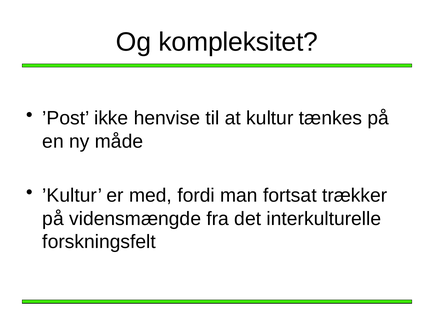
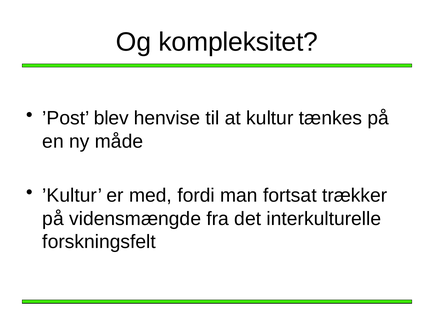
ikke: ikke -> blev (111, 118)
